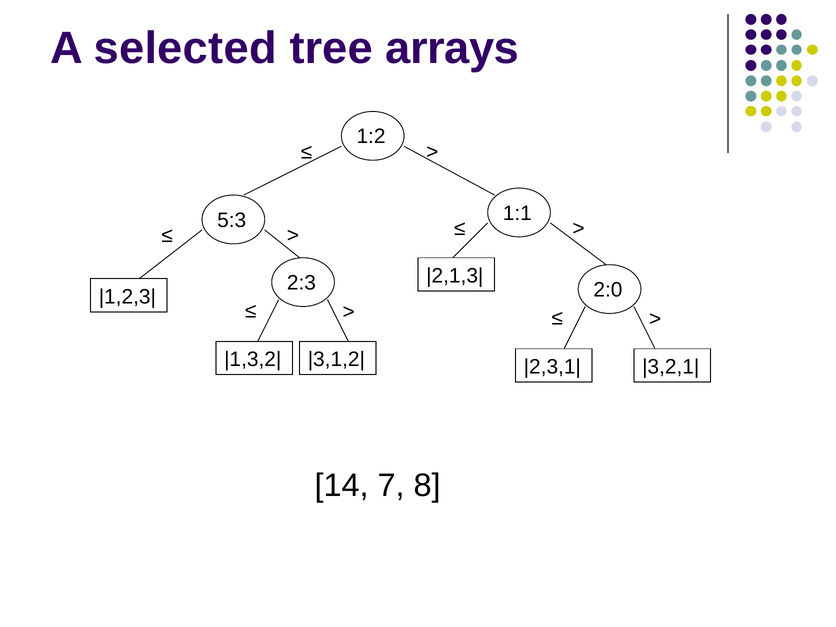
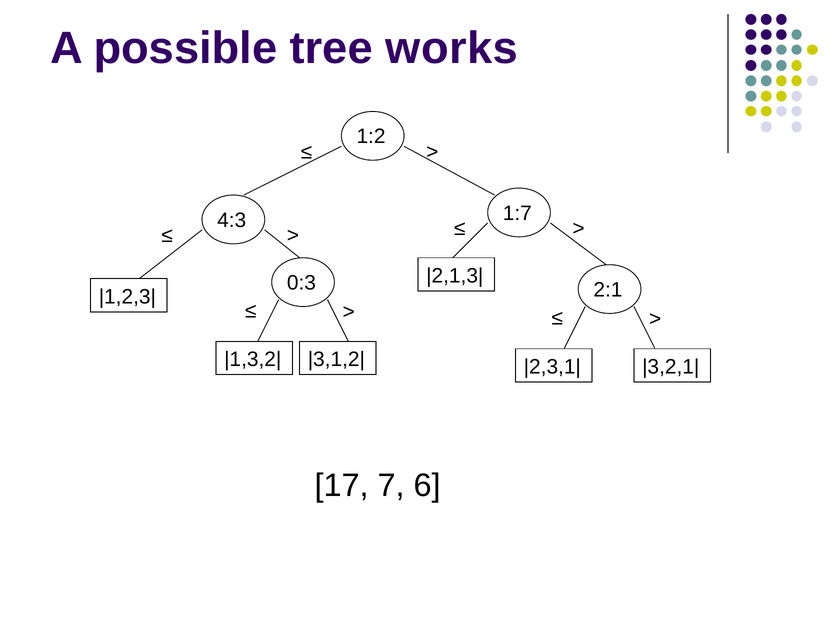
selected: selected -> possible (185, 48)
arrays: arrays -> works (452, 48)
1:1: 1:1 -> 1:7 (517, 213)
5:3: 5:3 -> 4:3 (232, 220)
2:3: 2:3 -> 0:3 (301, 283)
2:0: 2:0 -> 2:1 (608, 290)
14: 14 -> 17 (342, 486)
8: 8 -> 6 (427, 486)
